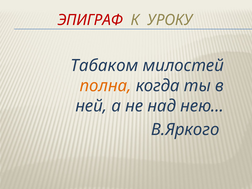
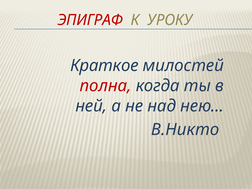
Табаком: Табаком -> Краткое (104, 66)
полна colour: orange -> red (106, 86)
В.Яркого: В.Яркого -> В.Никто (185, 129)
